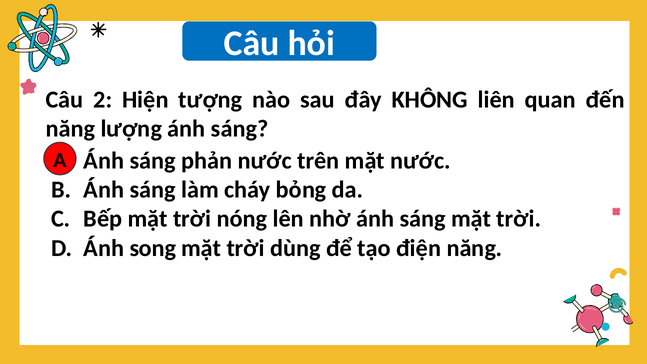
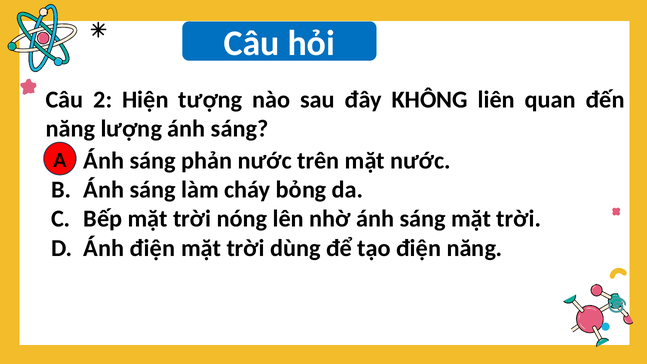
Ánh song: song -> điện (153, 248)
